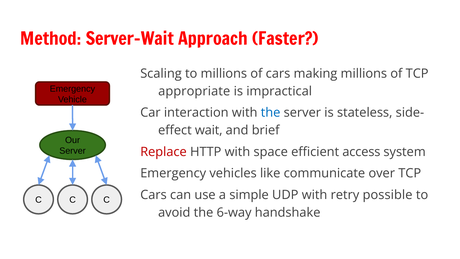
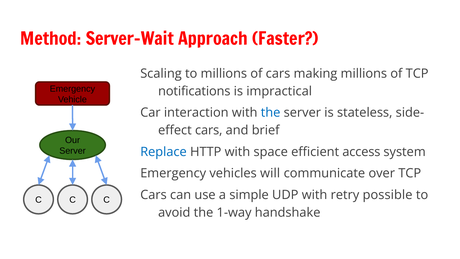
appropriate: appropriate -> notifications (194, 91)
wait: wait -> cars (209, 130)
Replace colour: red -> blue (164, 152)
like: like -> will (270, 173)
6-way: 6-way -> 1-way (234, 212)
